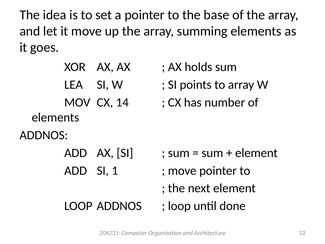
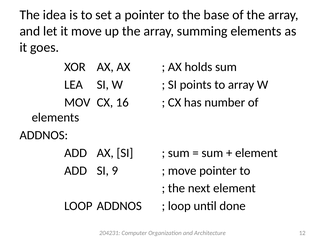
14: 14 -> 16 (122, 102)
1: 1 -> 9 (115, 170)
